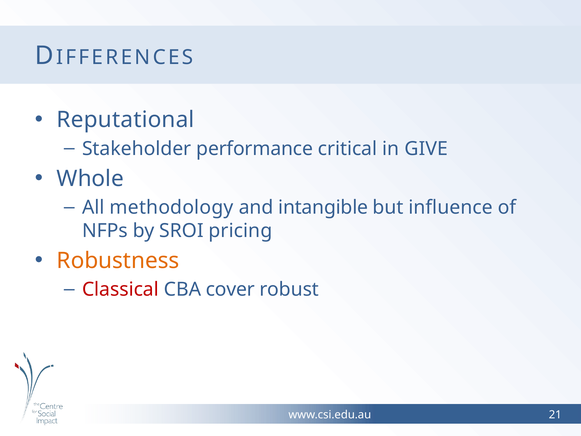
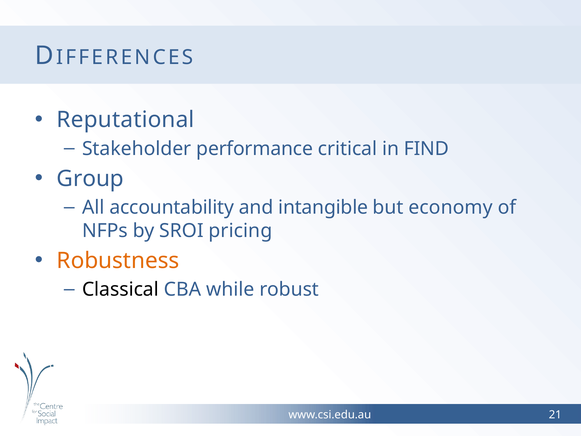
GIVE: GIVE -> FIND (426, 149)
Whole: Whole -> Group (90, 178)
methodology: methodology -> accountability (172, 207)
influence: influence -> economy (451, 207)
Classical colour: red -> black (120, 289)
cover: cover -> while (230, 289)
